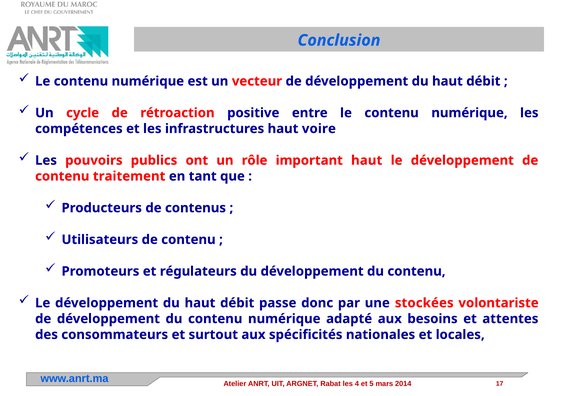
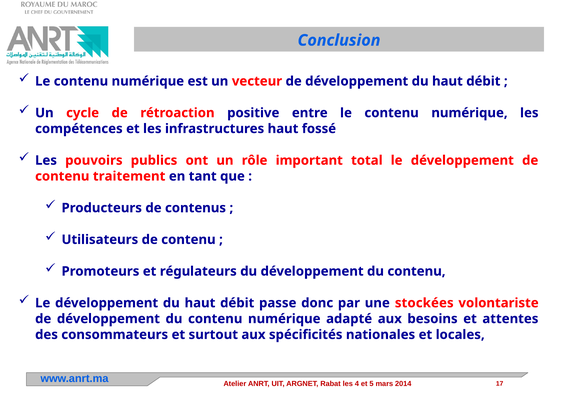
voire: voire -> fossé (319, 129)
important haut: haut -> total (367, 160)
